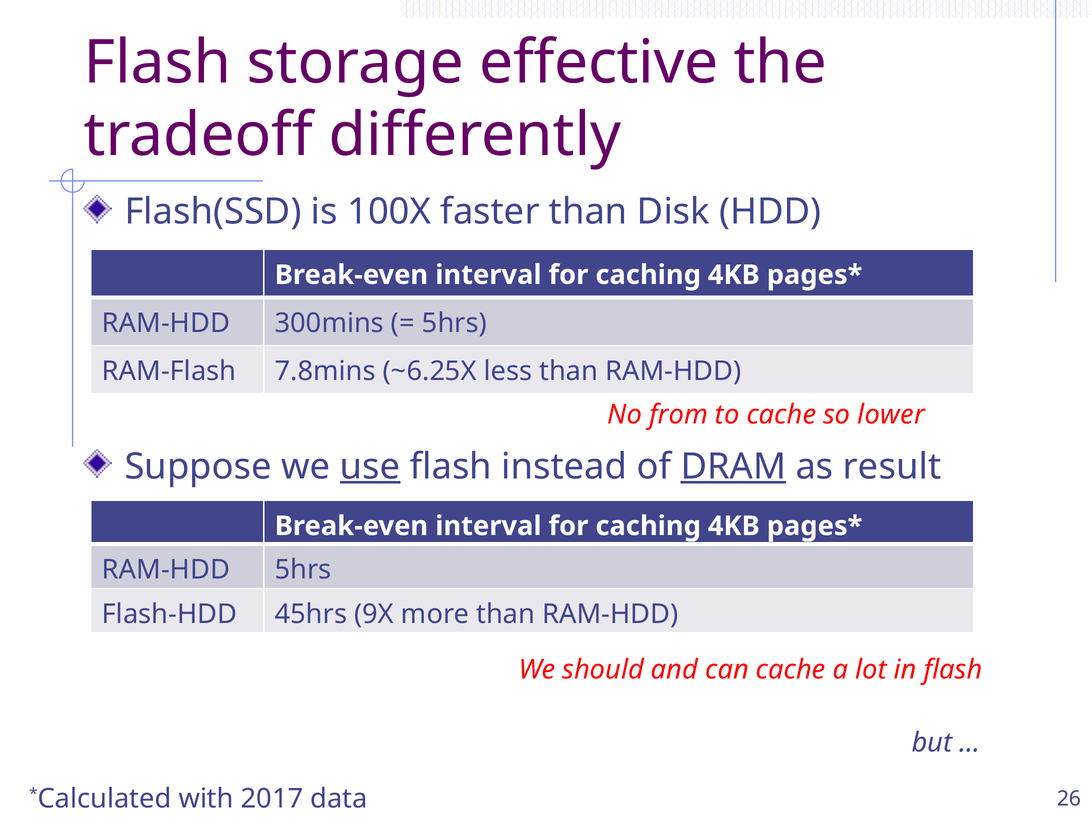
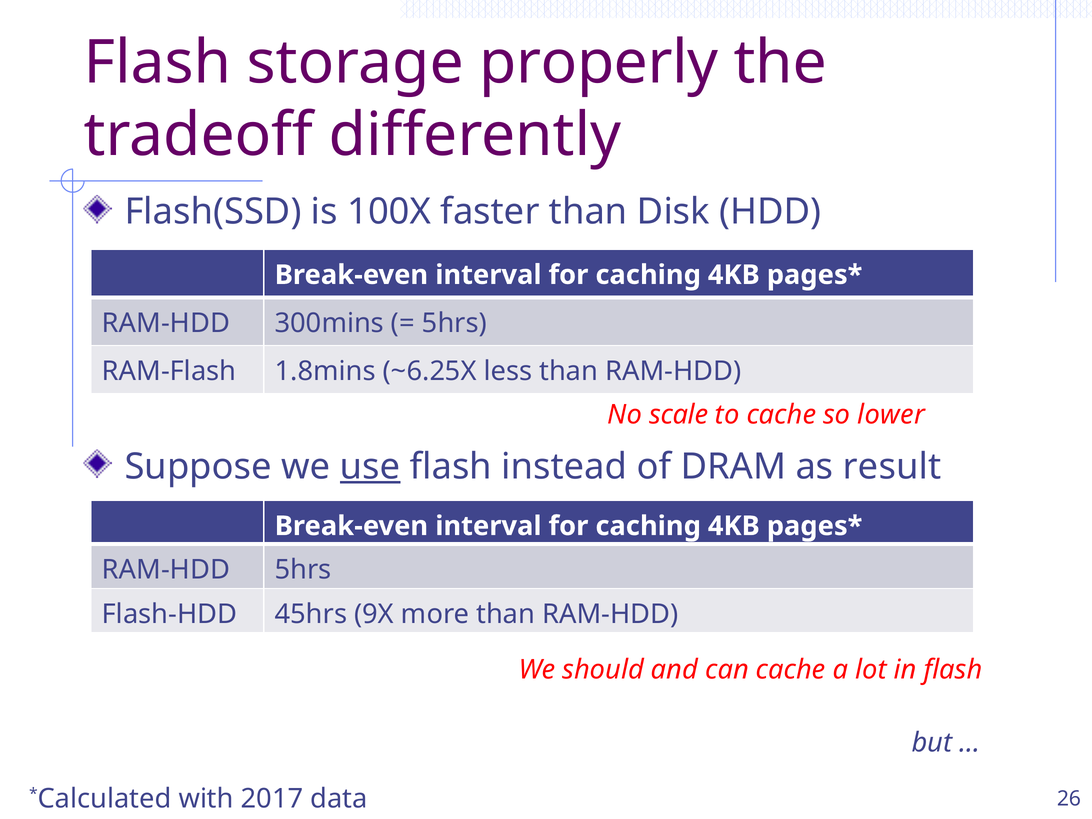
effective: effective -> properly (599, 62)
7.8mins: 7.8mins -> 1.8mins (325, 371)
from: from -> scale (679, 415)
DRAM underline: present -> none (733, 467)
